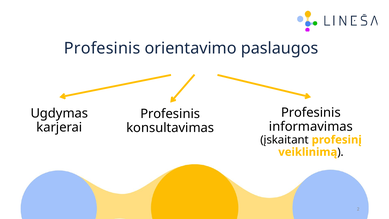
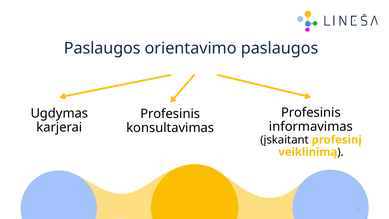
Profesinis: Profesinis -> Paslaugos (102, 48)
